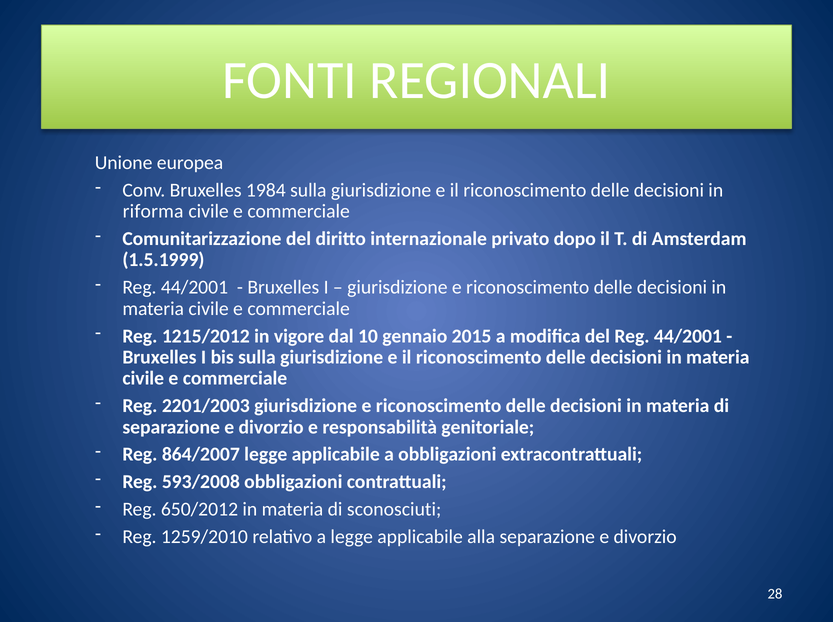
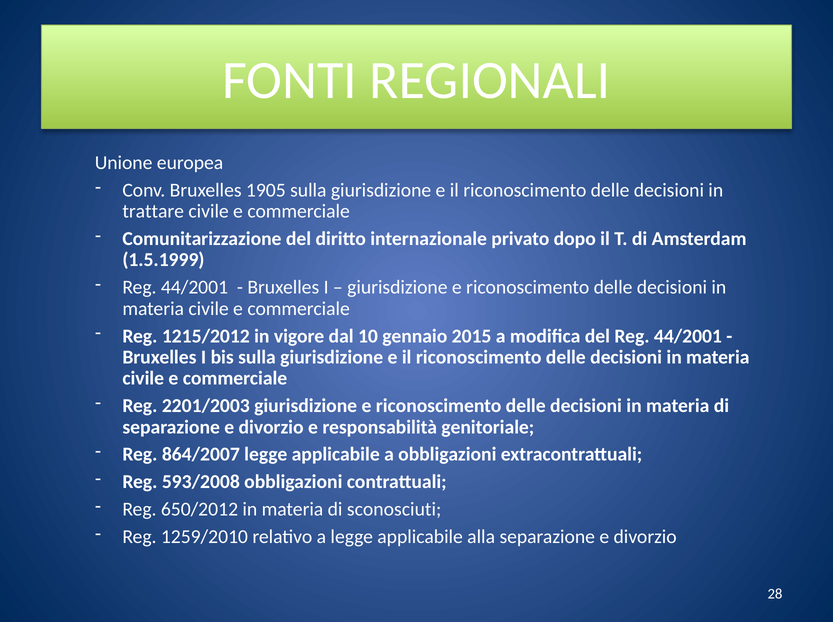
1984: 1984 -> 1905 (266, 190)
riforma: riforma -> trattare (153, 211)
